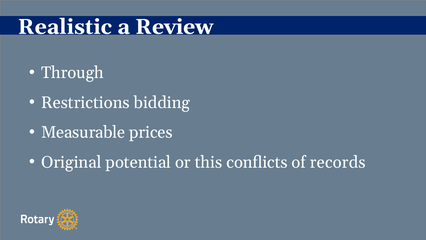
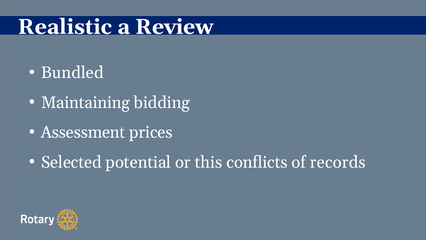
Through: Through -> Bundled (72, 73)
Restrictions: Restrictions -> Maintaining (86, 102)
Measurable: Measurable -> Assessment (83, 132)
Original: Original -> Selected (71, 162)
